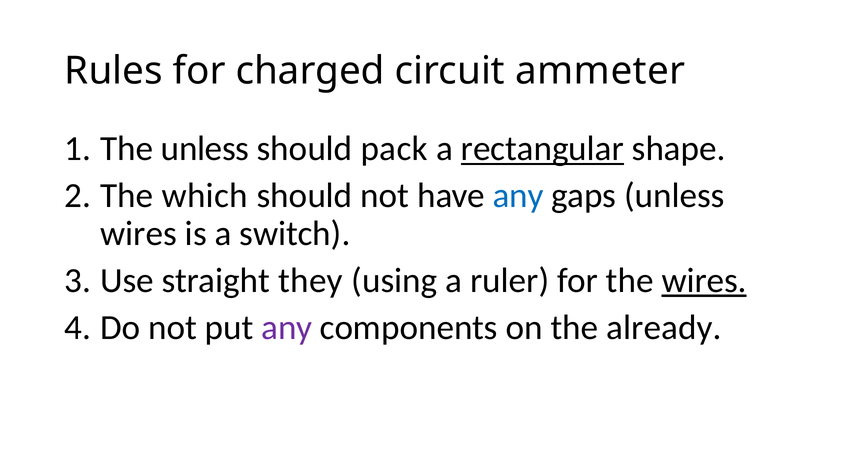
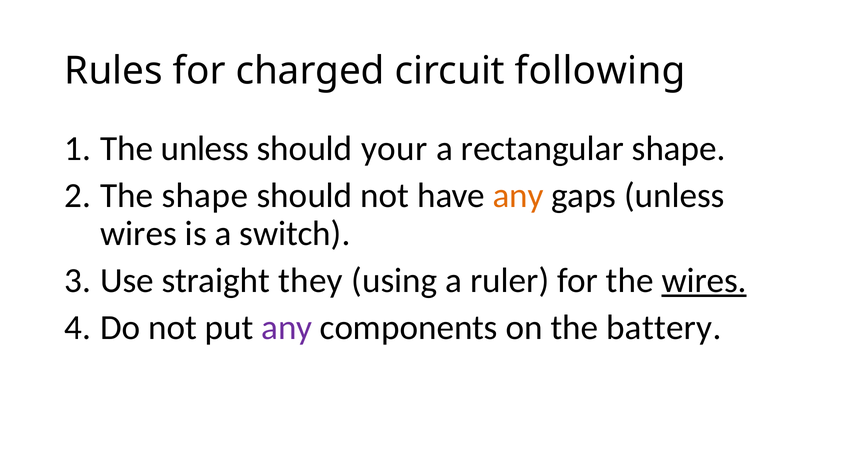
ammeter: ammeter -> following (600, 71)
pack: pack -> your (394, 148)
rectangular underline: present -> none (542, 148)
The which: which -> shape (205, 195)
any colour: blue -> orange (518, 195)
already: already -> battery (664, 327)
